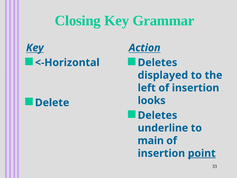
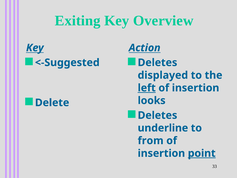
Closing: Closing -> Exiting (78, 21)
Grammar: Grammar -> Overview (163, 21)
<-Horizontal: <-Horizontal -> <-Suggested (67, 62)
left underline: none -> present (147, 88)
main: main -> from (151, 140)
